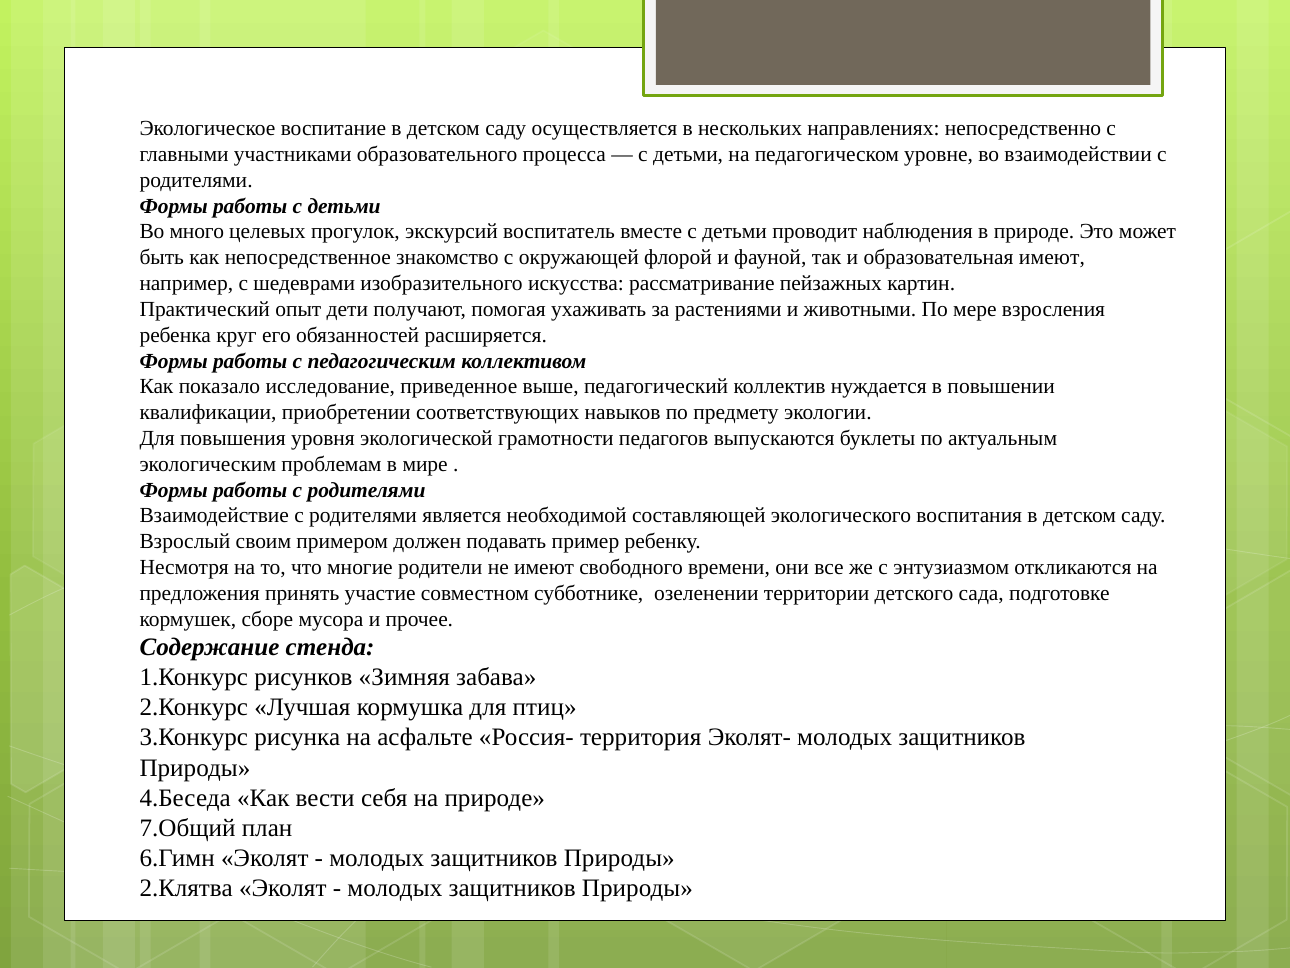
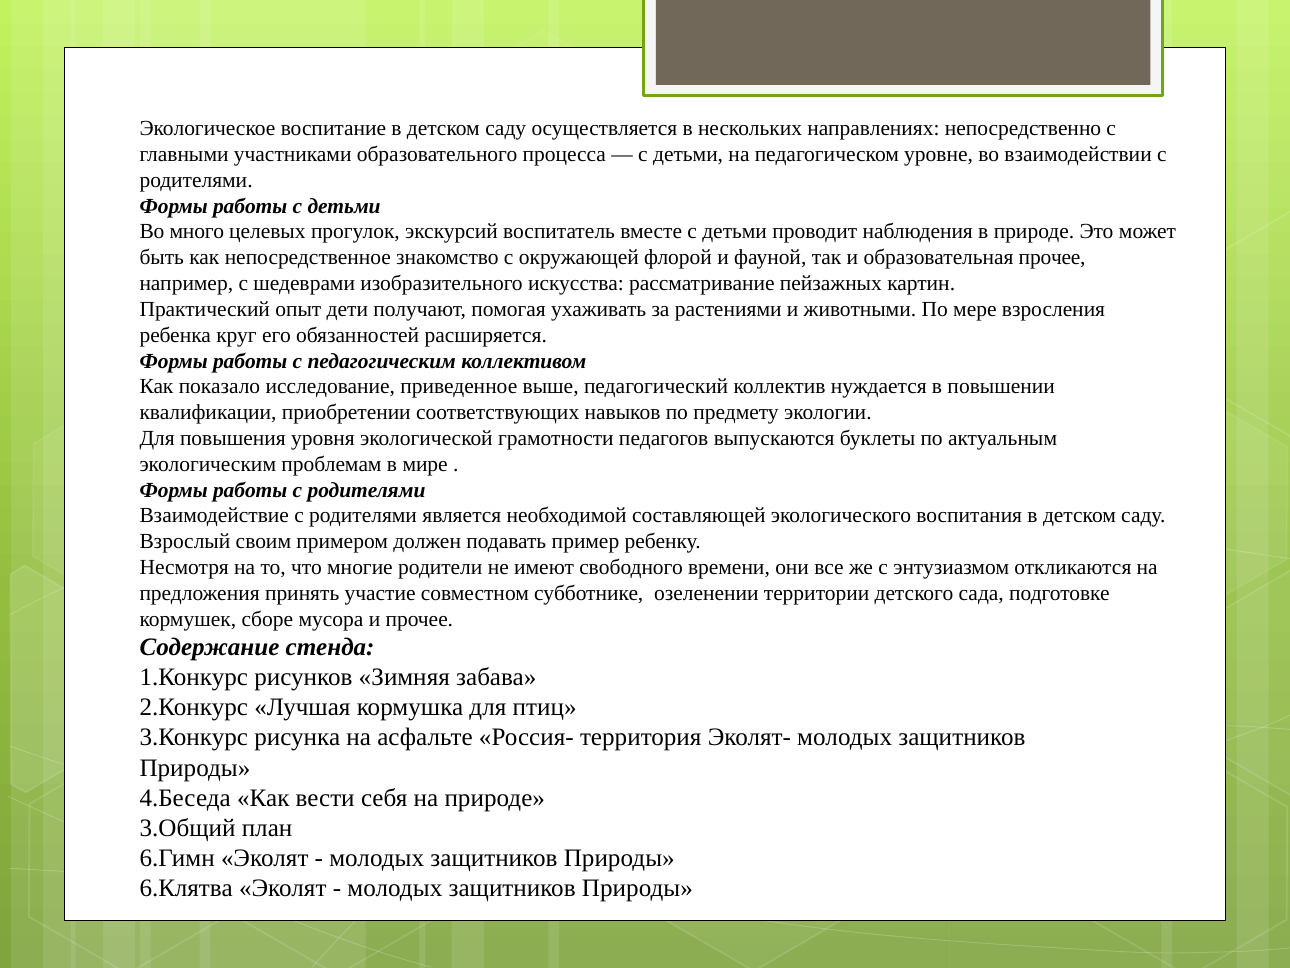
образовательная имеют: имеют -> прочее (1052, 258)
7.Общий: 7.Общий -> 3.Общий (188, 828)
2.Клятва: 2.Клятва -> 6.Клятва (186, 888)
